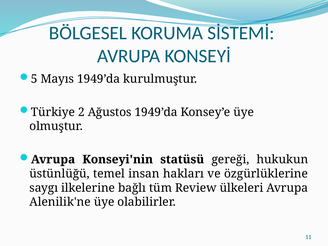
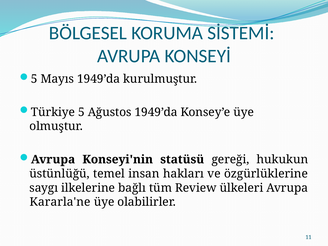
Türkiye 2: 2 -> 5 (81, 112)
Alenilik'ne: Alenilik'ne -> Kararla'ne (60, 202)
